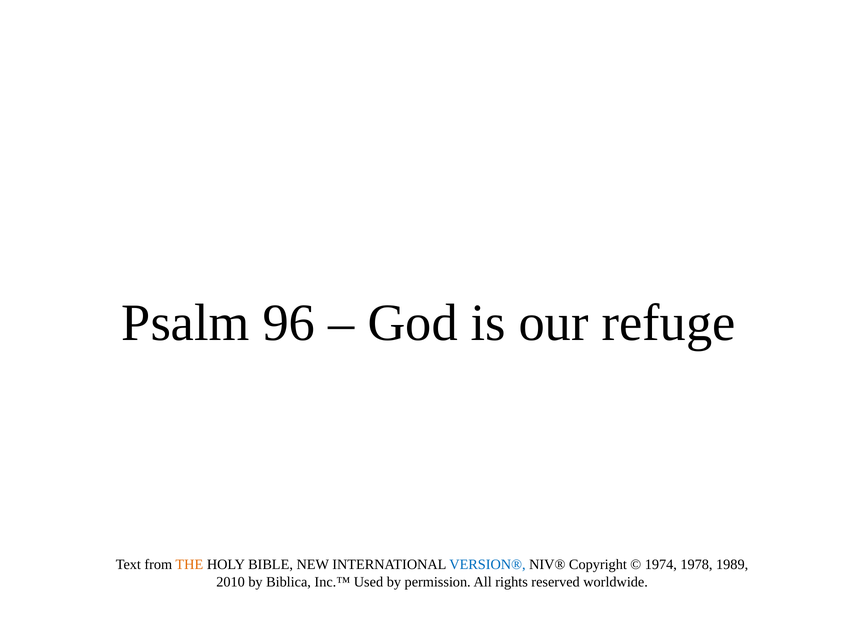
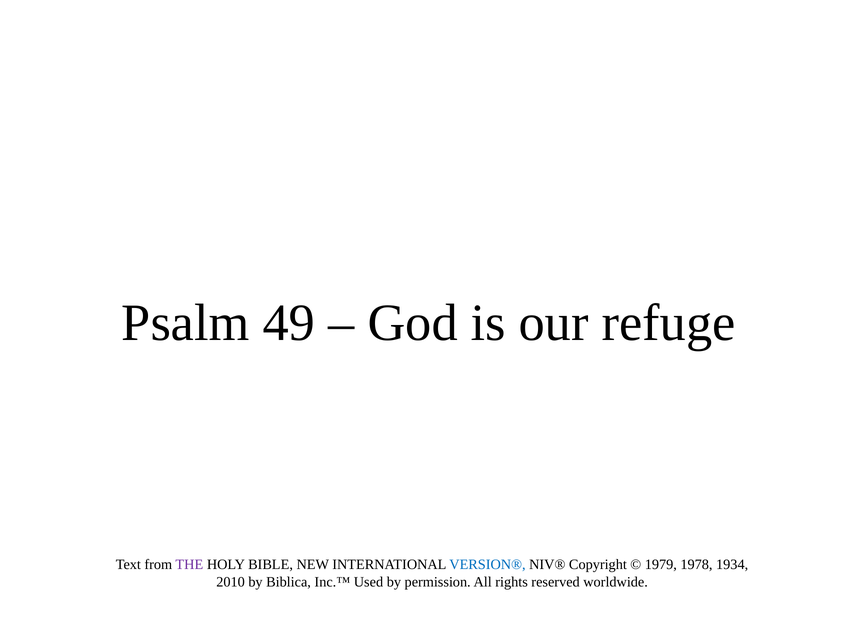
96: 96 -> 49 (289, 323)
THE colour: orange -> purple (189, 564)
1974: 1974 -> 1979 (661, 564)
1989: 1989 -> 1934 (732, 564)
